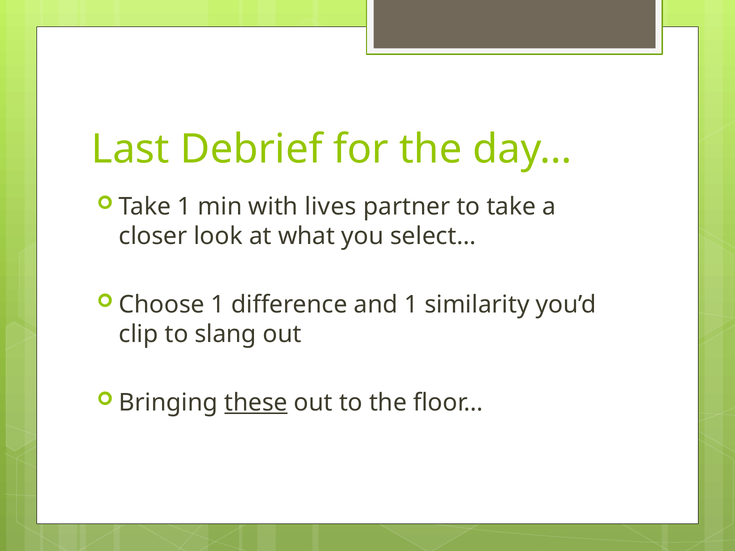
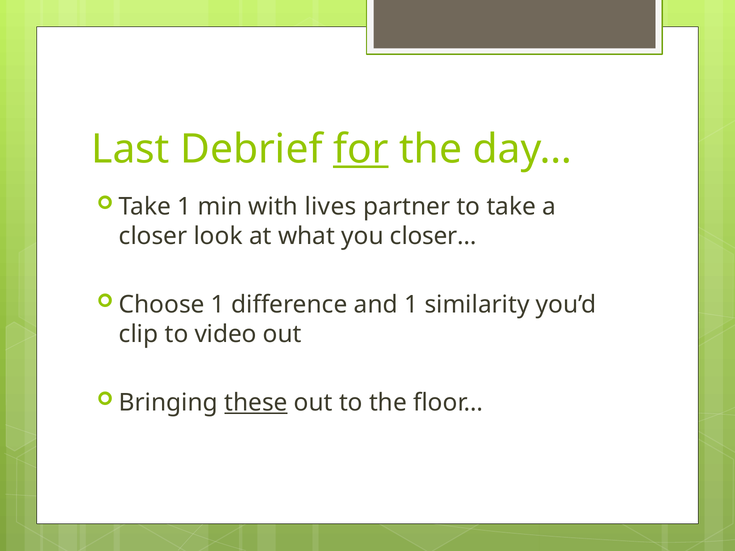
for underline: none -> present (361, 149)
select…: select… -> closer… (433, 236)
slang: slang -> video (226, 334)
